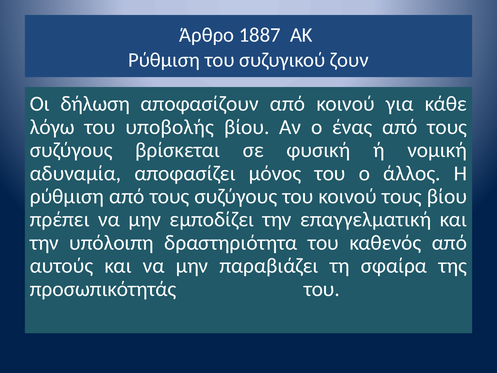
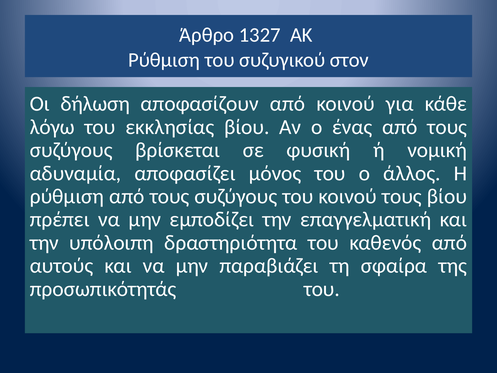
1887: 1887 -> 1327 (260, 35)
ζουν: ζουν -> στον (349, 60)
υποβολής: υποβολής -> εκκλησίας (170, 127)
